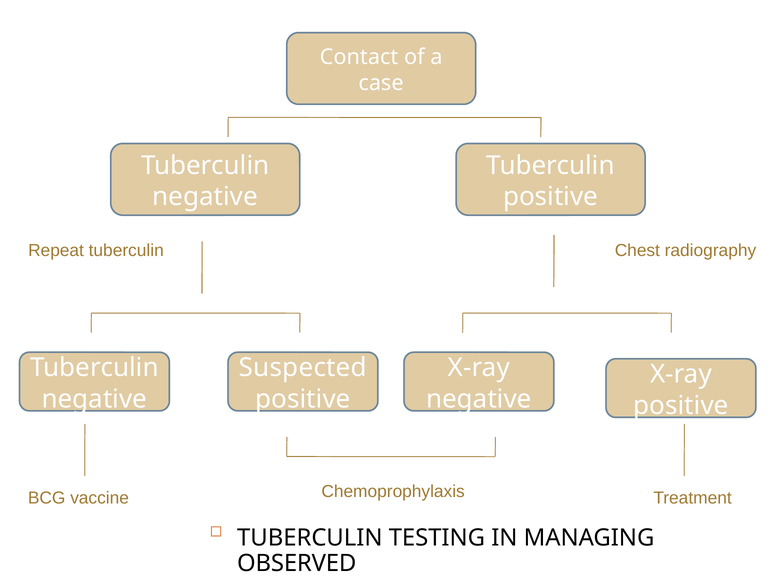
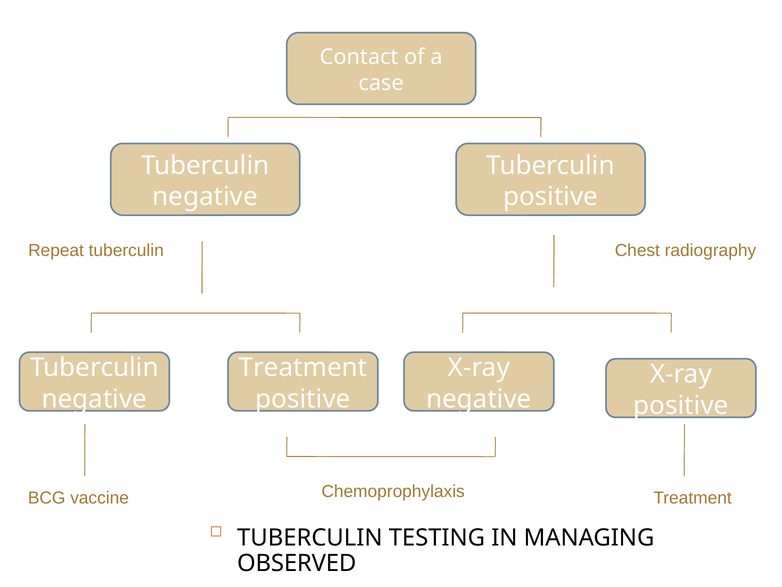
Suspected: Suspected -> Treatment (303, 367)
